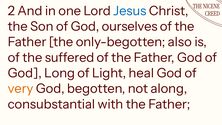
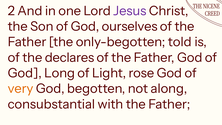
Jesus colour: blue -> purple (130, 11)
also: also -> told (180, 42)
suffered: suffered -> declares (70, 58)
heal: heal -> rose (141, 73)
